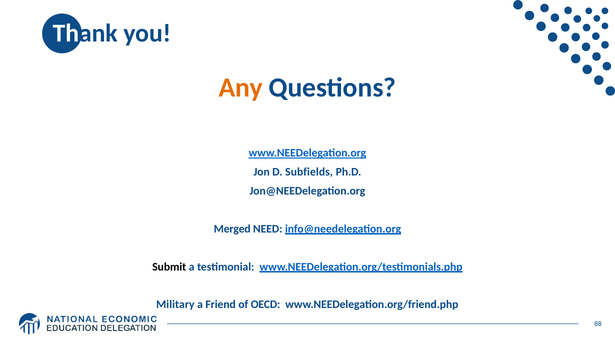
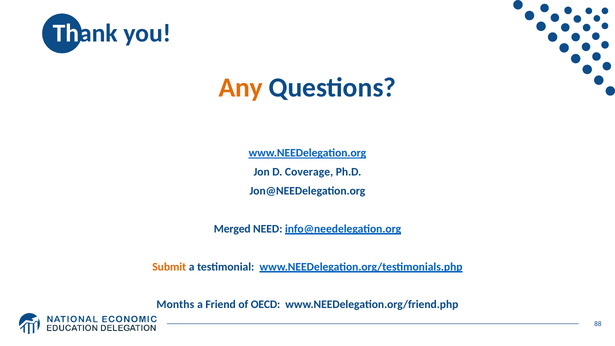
Subfields: Subfields -> Coverage (309, 172)
Submit colour: black -> orange (169, 267)
Military: Military -> Months (175, 304)
